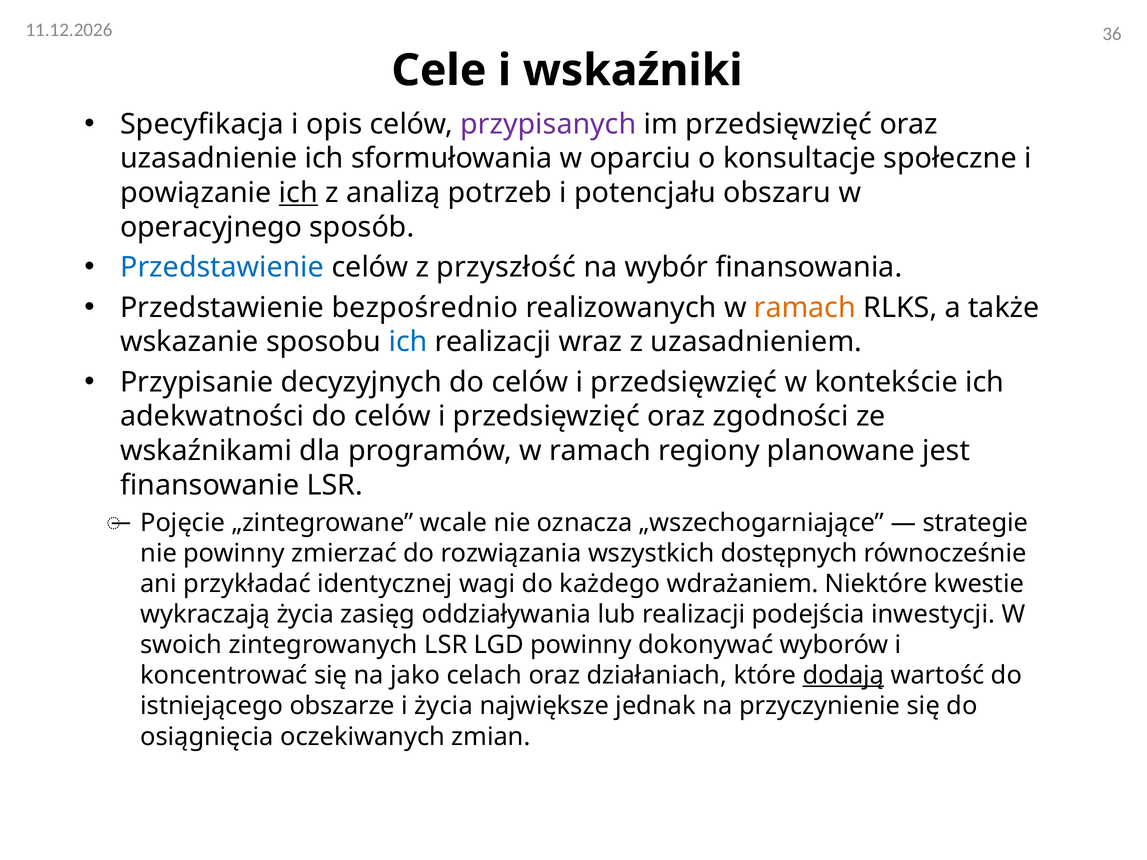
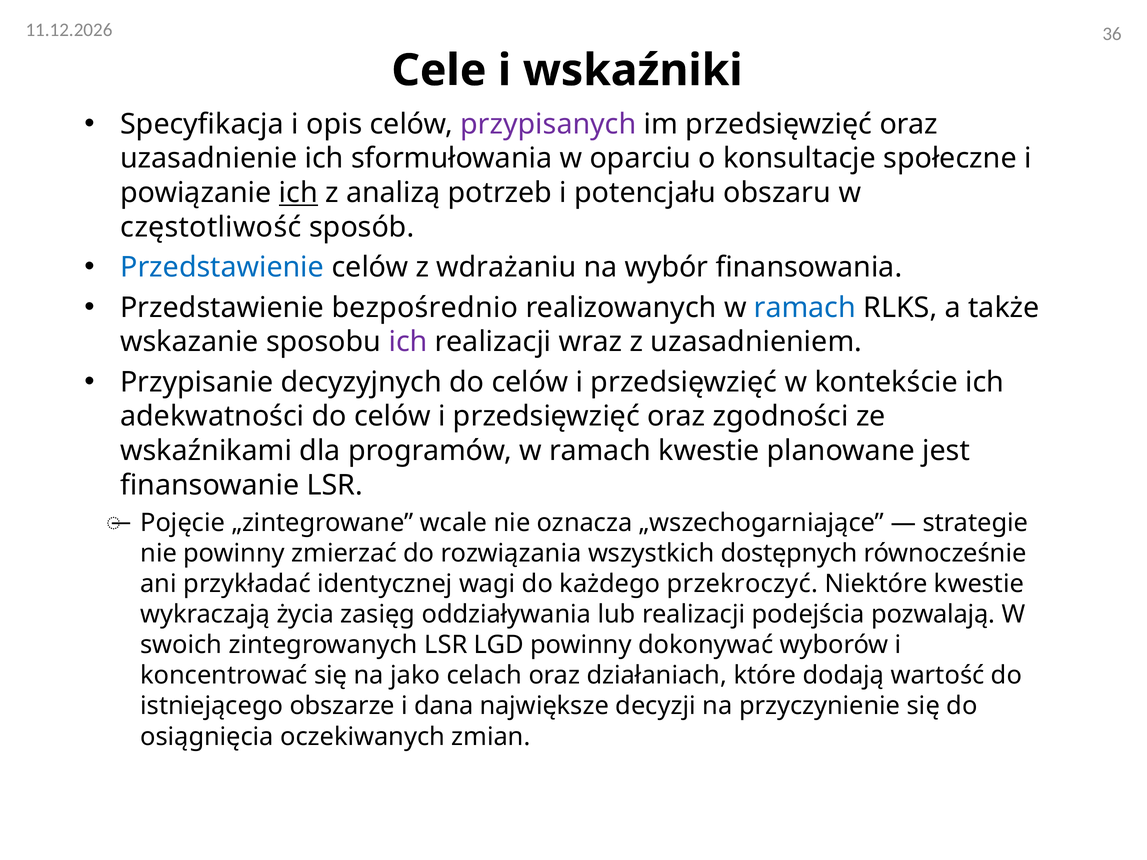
operacyjnego: operacyjnego -> częstotliwość (211, 227)
przyszłość: przyszłość -> wdrażaniu (506, 268)
ramach colour: orange -> blue (805, 308)
ich colour: blue -> purple (408, 342)
ramach regiony: regiony -> kwestie (709, 451)
wdrażaniem: wdrażaniem -> przekroczyć (742, 584)
inwestycji: inwestycji -> pozwalają (933, 615)
dodają underline: present -> none (843, 676)
i życia: życia -> dana (444, 706)
jednak: jednak -> decyzji (656, 706)
